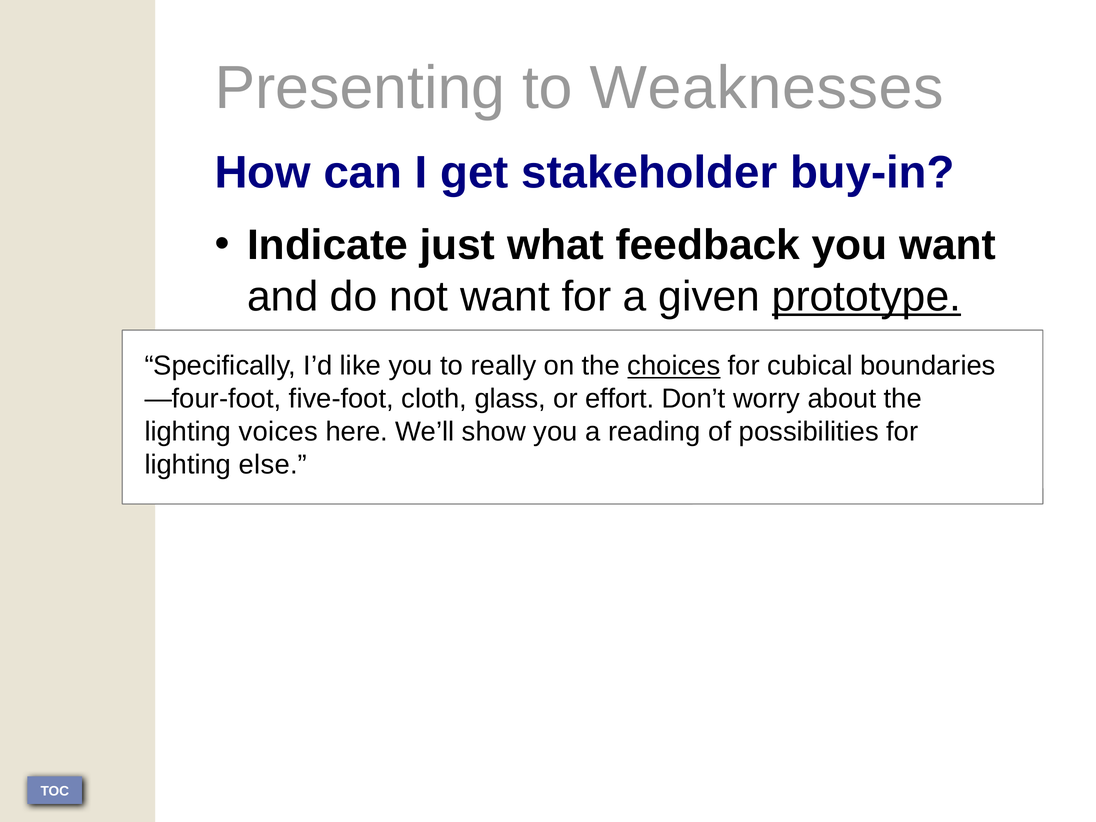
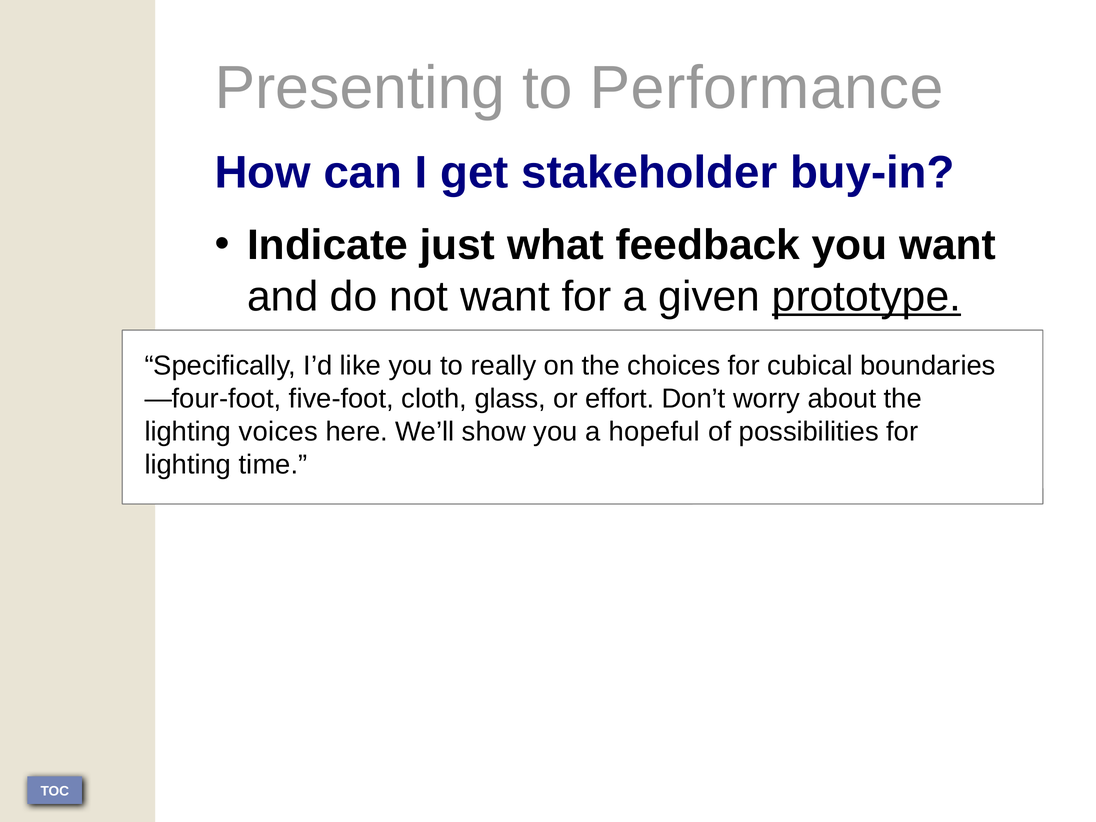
Weaknesses: Weaknesses -> Performance (767, 88)
choices underline: present -> none (674, 366)
reading: reading -> hopeful (654, 432)
else: else -> time (273, 464)
